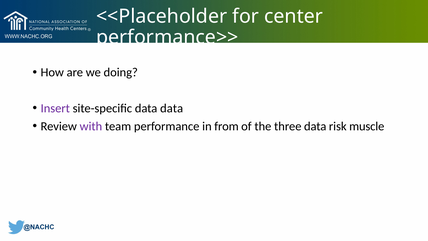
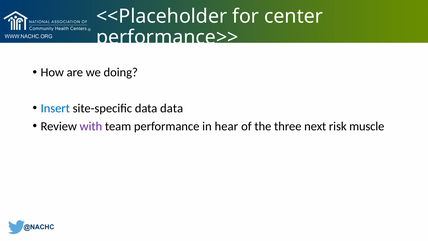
Insert colour: purple -> blue (55, 108)
from: from -> hear (226, 126)
three data: data -> next (315, 126)
